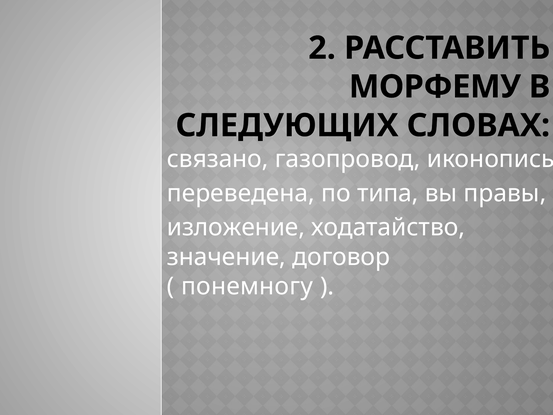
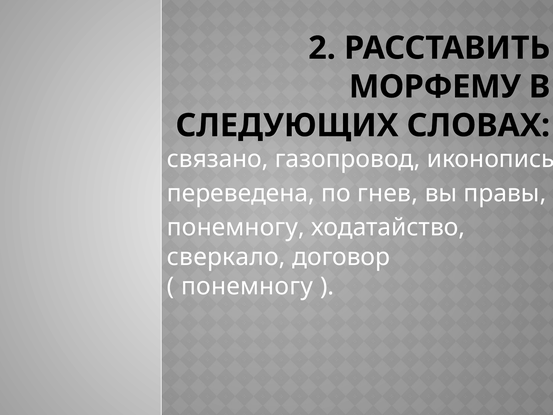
типа: типа -> гнев (388, 193)
изложение: изложение -> понемногу (236, 227)
значение: значение -> сверкало (226, 257)
